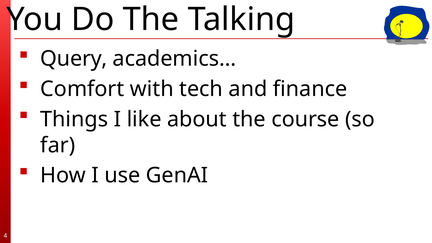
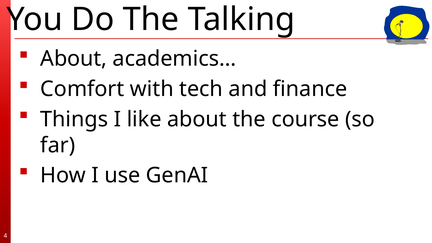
Query: Query -> About (74, 59)
